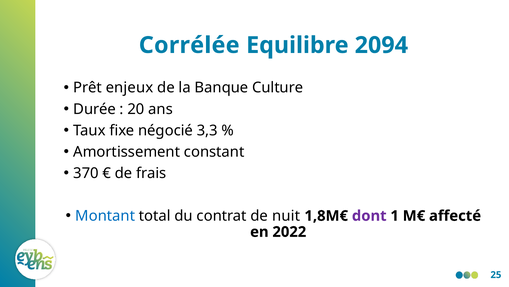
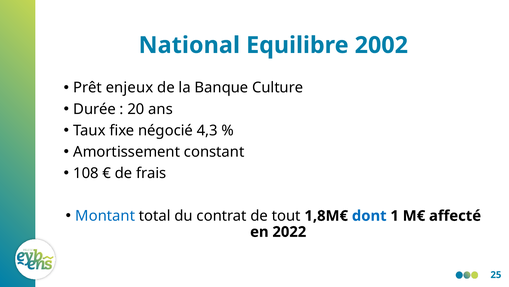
Corrélée: Corrélée -> National (189, 45)
2094: 2094 -> 2002 (381, 45)
3,3: 3,3 -> 4,3 (207, 130)
370: 370 -> 108 (86, 173)
nuit: nuit -> tout (286, 215)
dont colour: purple -> blue (369, 215)
